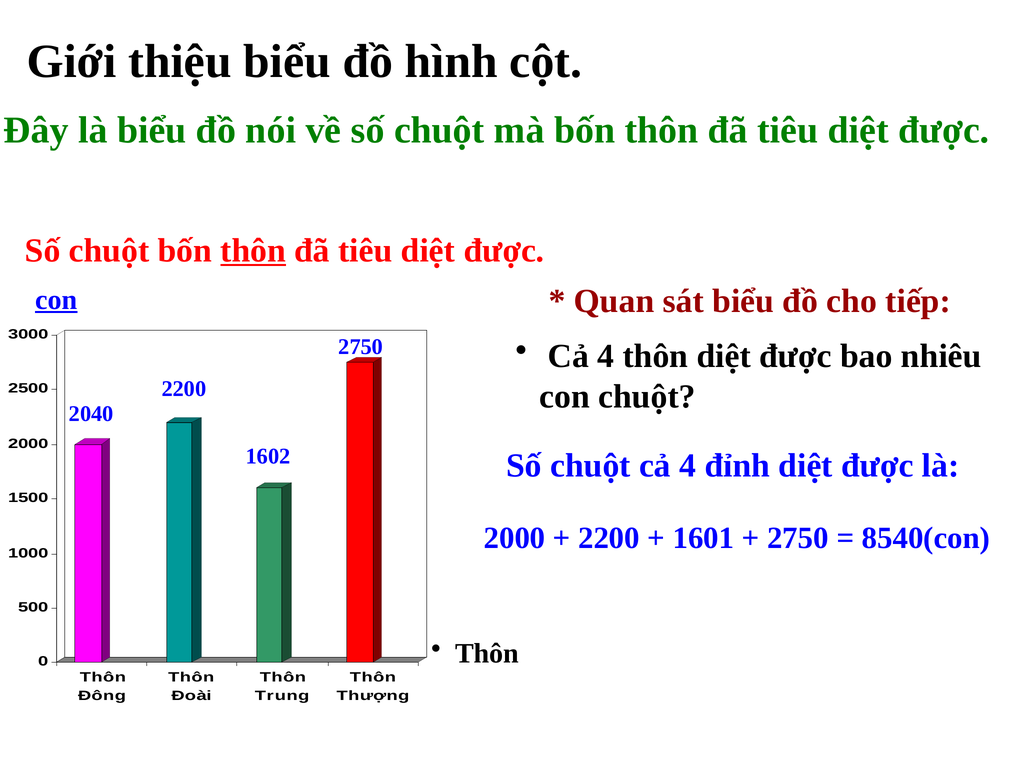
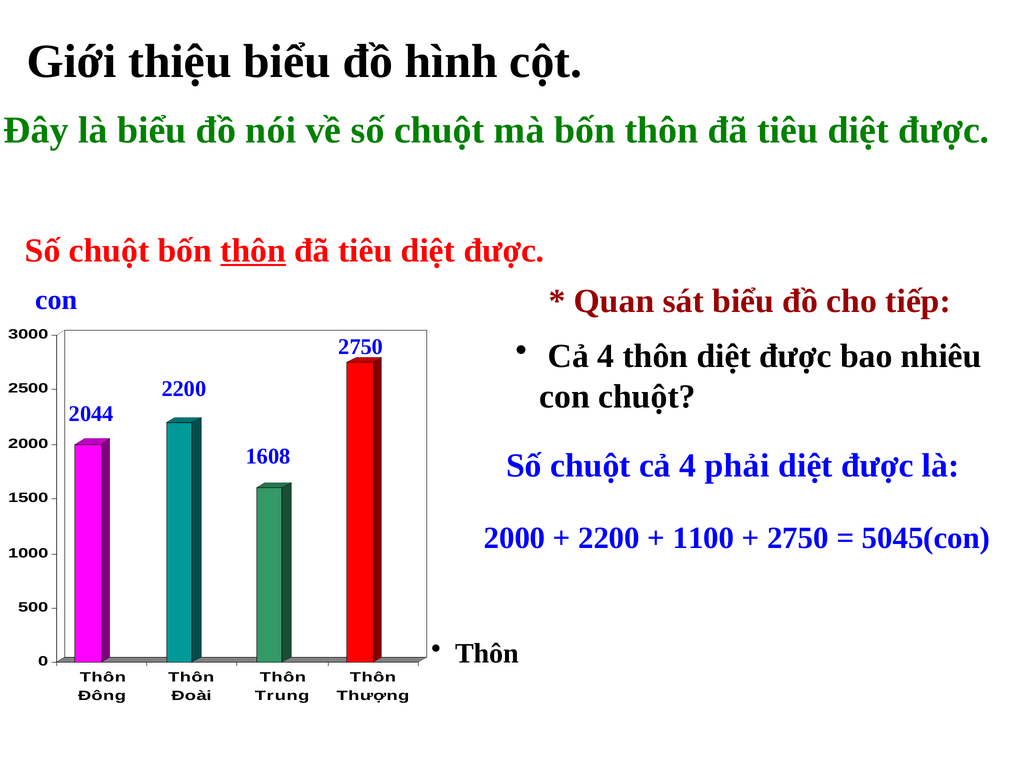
con underline: present -> none (56, 300)
2040: 2040 -> 2044 (91, 414)
1602: 1602 -> 1608 (268, 456)
đỉnh: đỉnh -> phải (737, 466)
1601: 1601 -> 1100 (703, 538)
8540(con: 8540(con -> 5045(con (926, 538)
